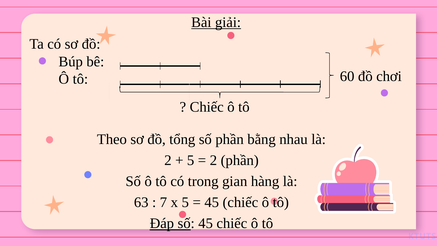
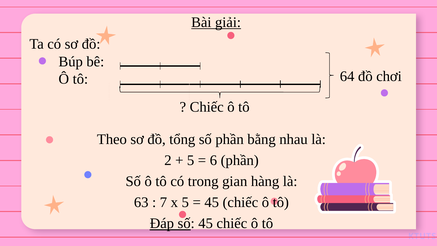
60: 60 -> 64 (347, 76)
2: 2 -> 6 (213, 160)
